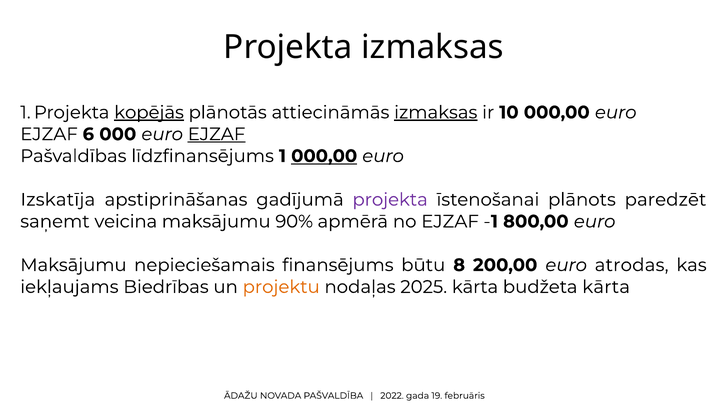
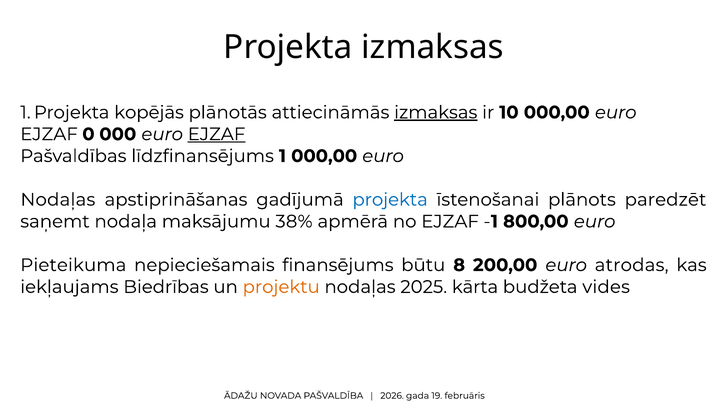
kopējās underline: present -> none (149, 112)
6: 6 -> 0 (88, 134)
000,00 underline: present -> none (324, 156)
Izskatīja: Izskatīja -> Nodaļas (58, 200)
projekta colour: purple -> blue (390, 200)
veicina: veicina -> nodaļa (126, 221)
90%: 90% -> 38% (294, 221)
Maksājumu: Maksājumu -> Pieteikuma (73, 265)
budžeta kārta: kārta -> vides (606, 287)
2022: 2022 -> 2026 (392, 396)
